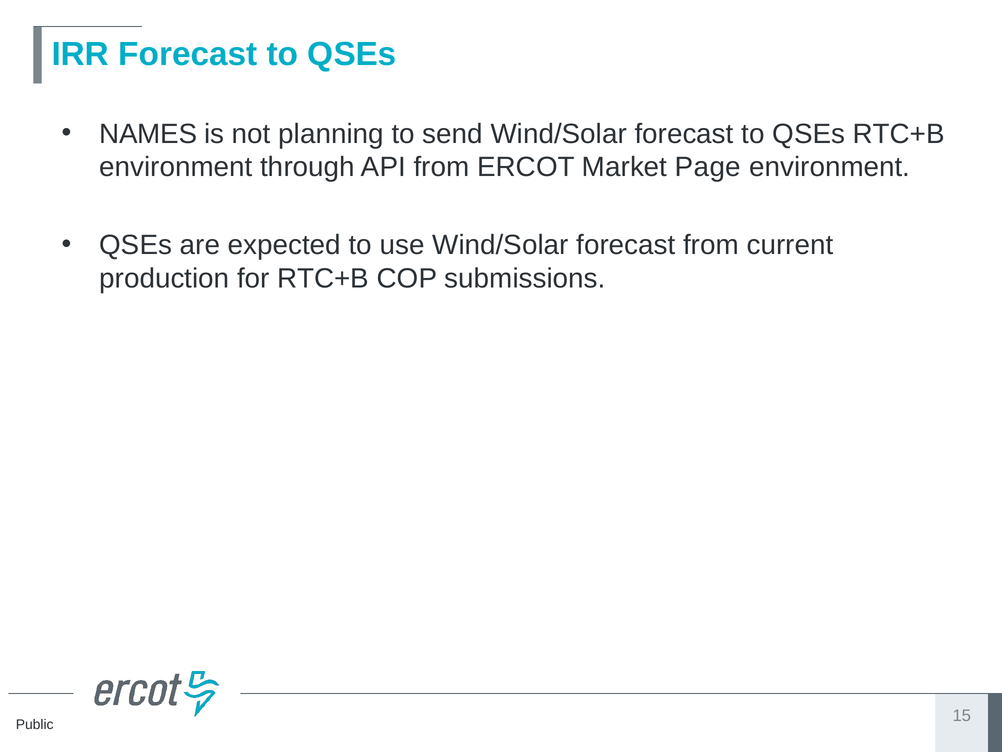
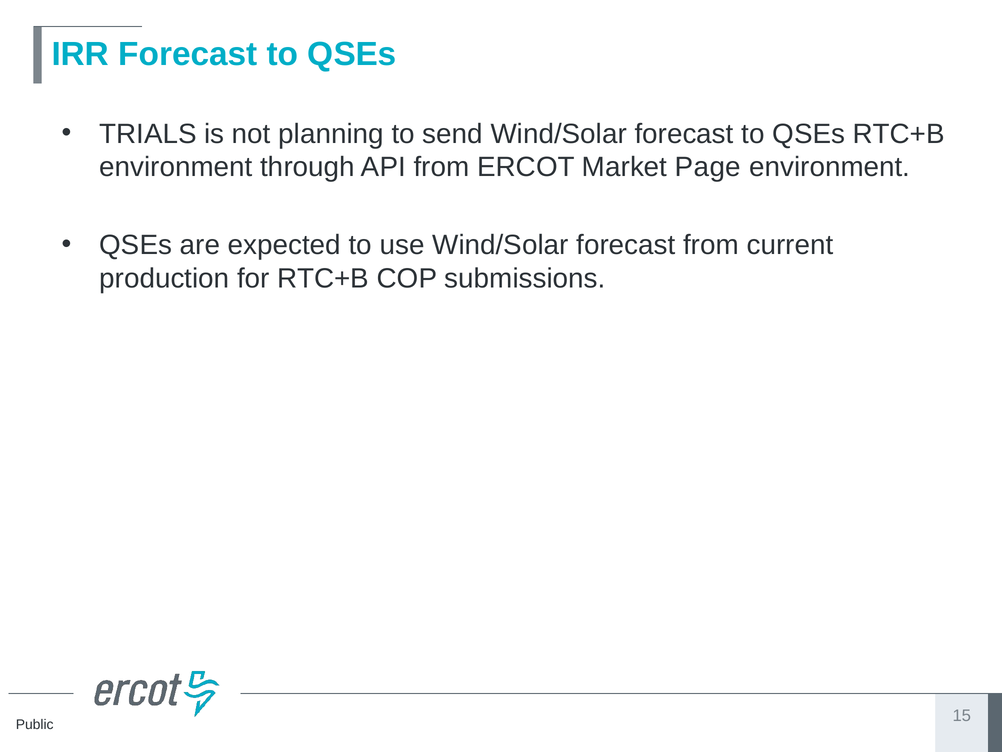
NAMES: NAMES -> TRIALS (148, 134)
